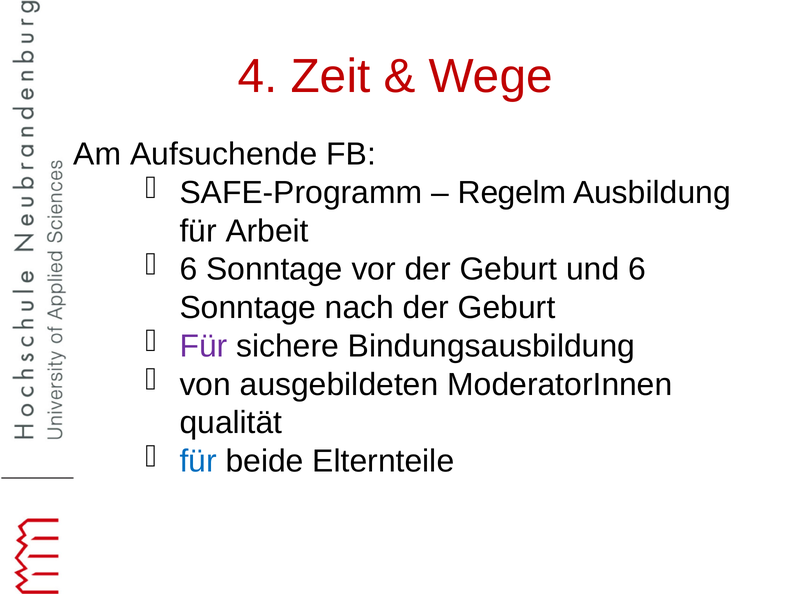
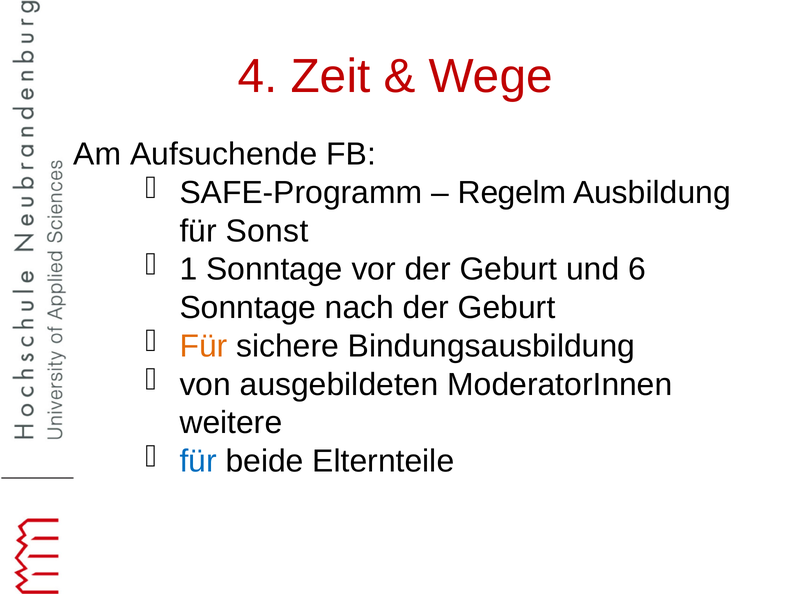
Arbeit: Arbeit -> Sonst (267, 231)
6: 6 -> 1 (188, 269)
Für colour: purple -> orange (203, 346)
qualität: qualität -> weitere (231, 422)
